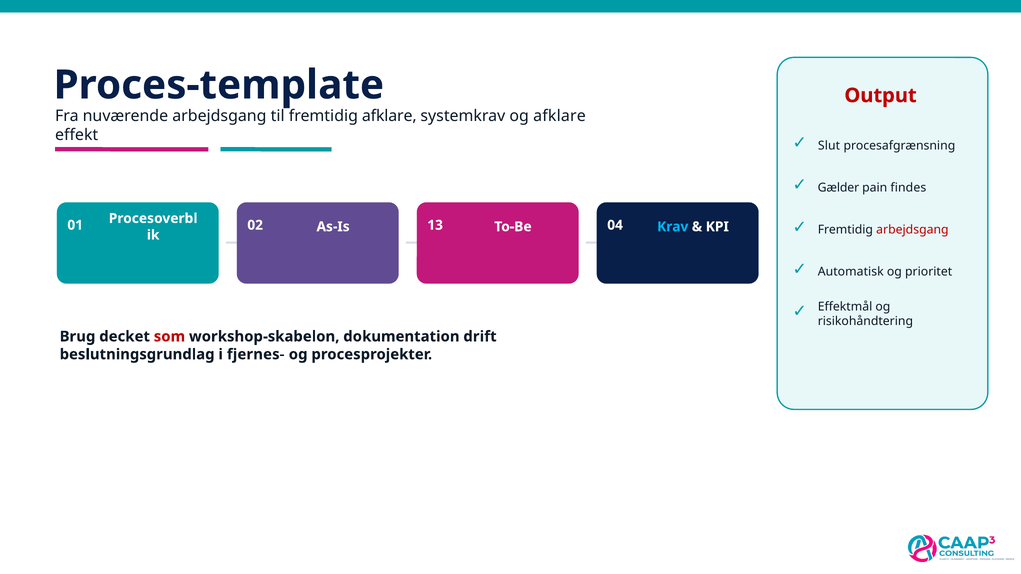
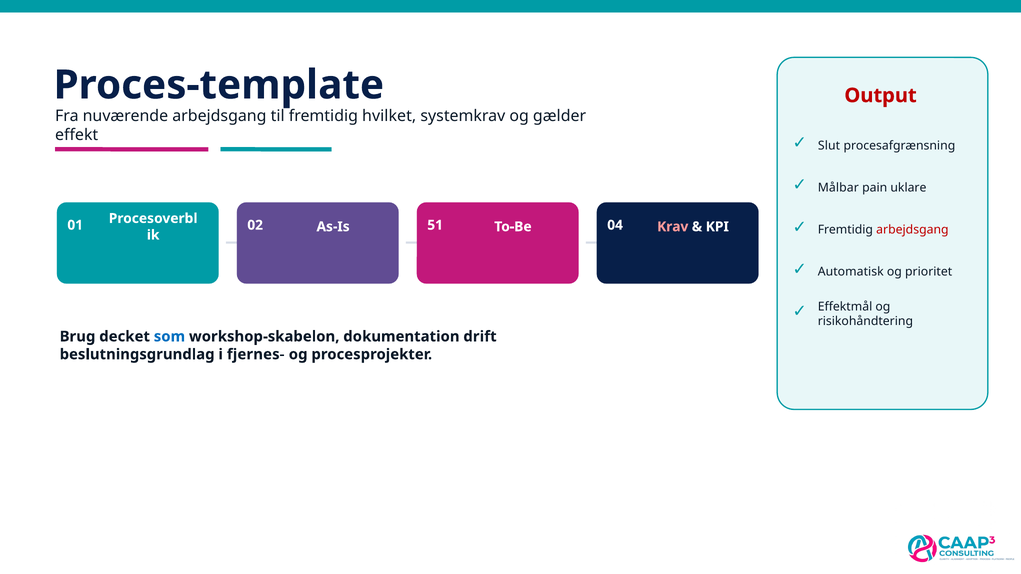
afklare: afklare -> hvilket (389, 116)
og afklare: afklare -> gælder (560, 116)
Gælder: Gælder -> Målbar (838, 188)
findes: findes -> uklare (908, 188)
13: 13 -> 51 (435, 225)
Krav colour: light blue -> pink (673, 227)
som colour: red -> blue (169, 337)
